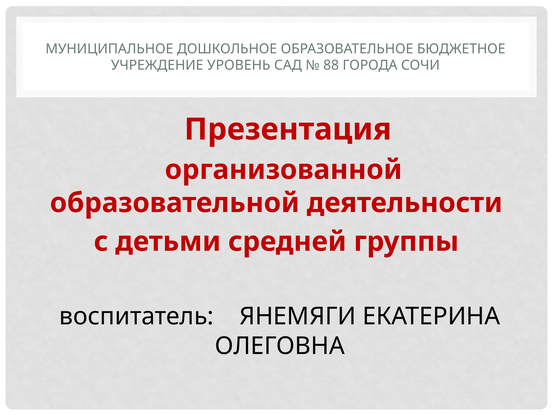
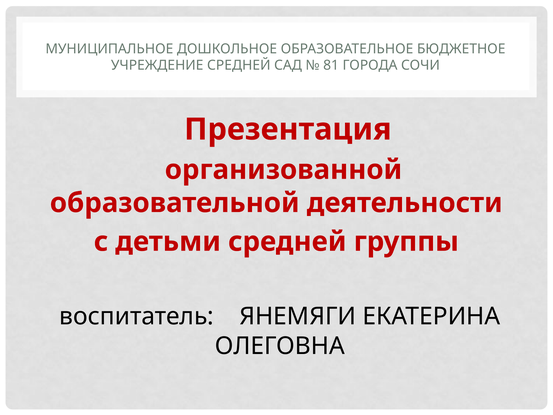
УЧРЕЖДЕНИЕ УРОВЕНЬ: УРОВЕНЬ -> СРЕДНЕЙ (239, 65)
88: 88 -> 81 (331, 65)
